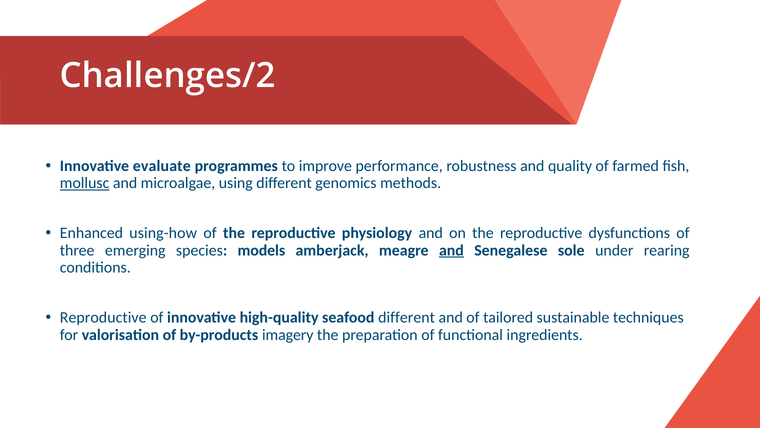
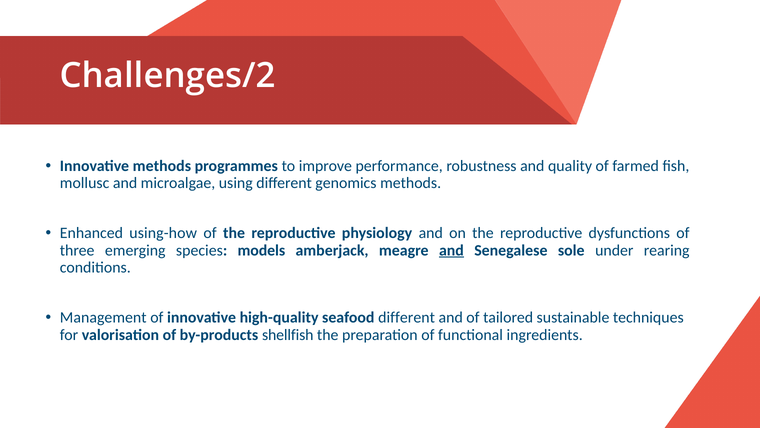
Innovative evaluate: evaluate -> methods (162, 166)
mollusc underline: present -> none (85, 183)
Reproductive: Reproductive -> Management (103, 317)
imagery: imagery -> shellfish (288, 334)
